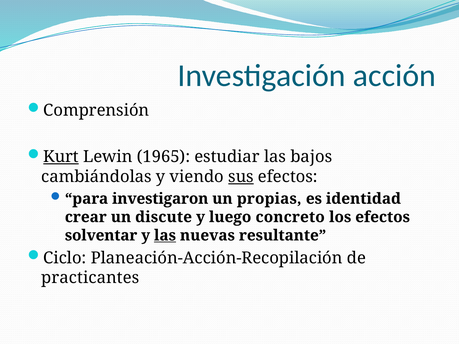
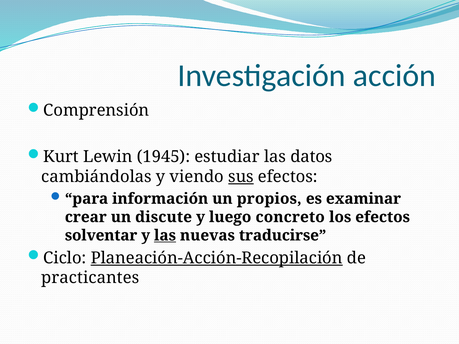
Kurt underline: present -> none (61, 157)
1965: 1965 -> 1945 (163, 157)
bajos: bajos -> datos (311, 157)
investigaron: investigaron -> información (160, 199)
propias: propias -> propios (269, 199)
identidad: identidad -> examinar (364, 199)
resultante: resultante -> traducirse (283, 236)
Planeación-Acción-Recopilación underline: none -> present (217, 258)
